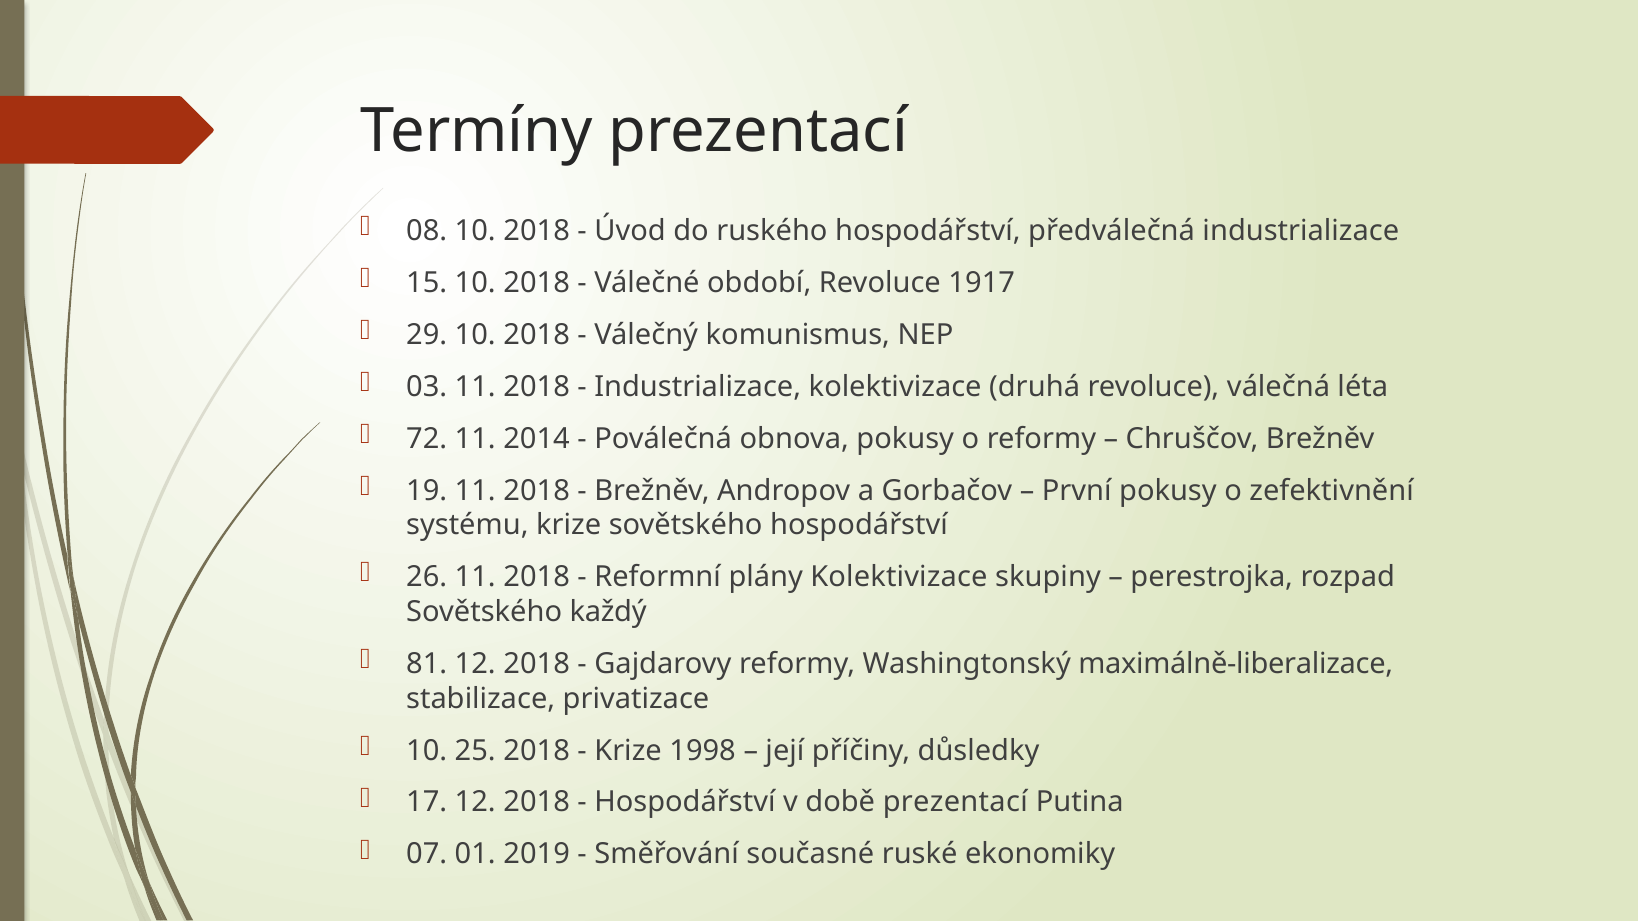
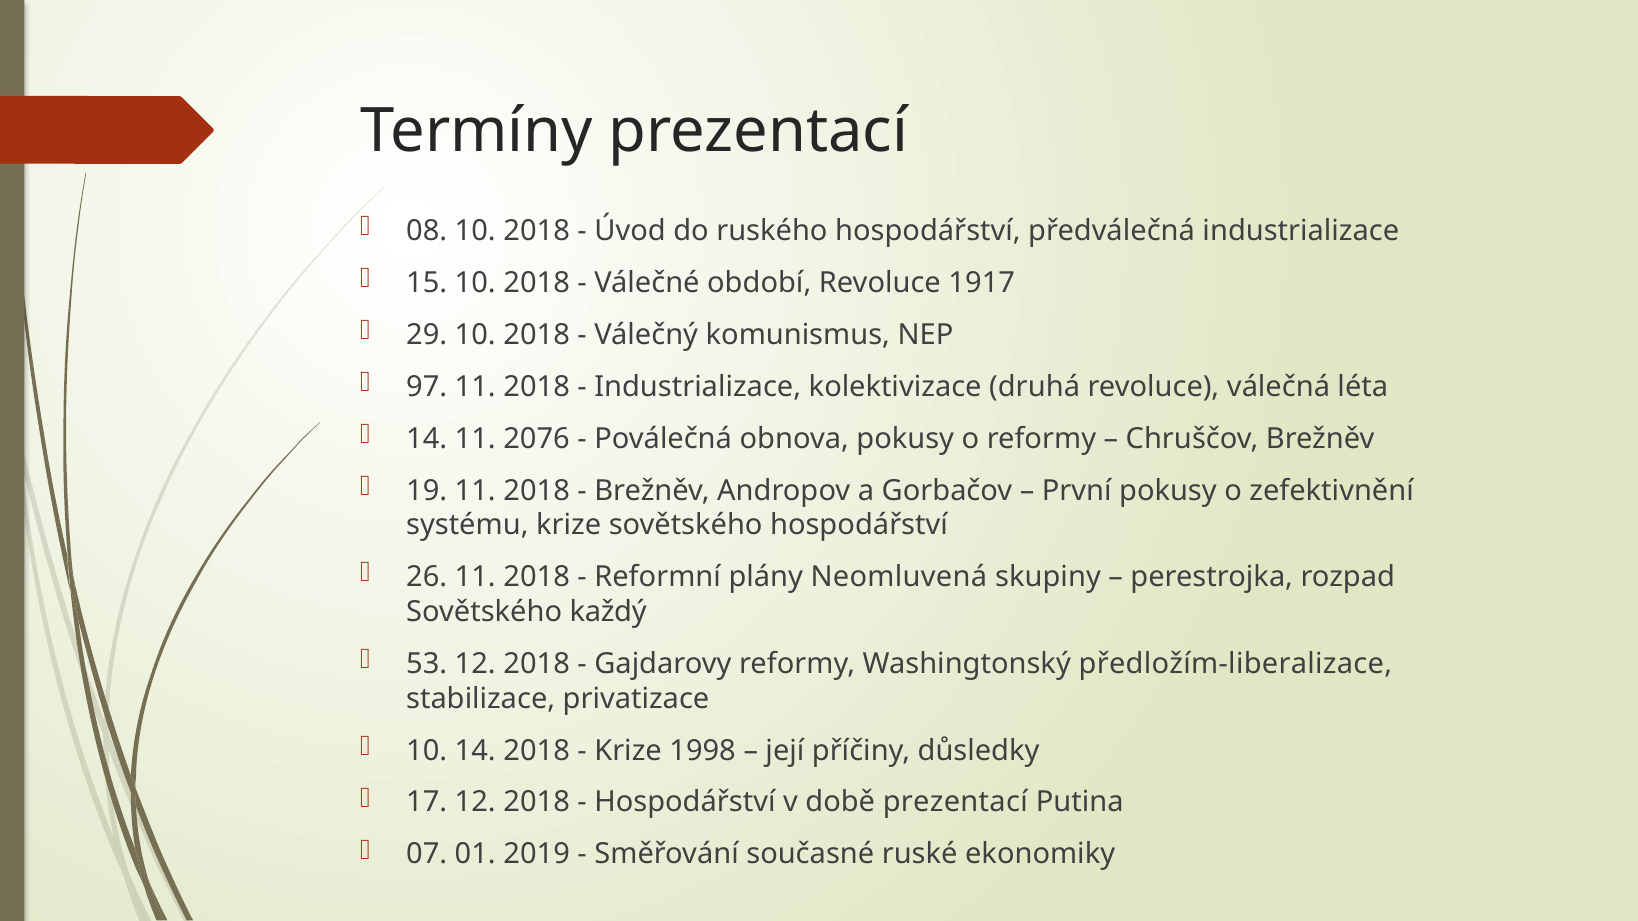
03: 03 -> 97 (427, 387)
72: 72 -> 14 (427, 439)
2014: 2014 -> 2076 (537, 439)
plány Kolektivizace: Kolektivizace -> Neomluvená (899, 577)
81: 81 -> 53 (427, 664)
maximálně-liberalizace: maximálně-liberalizace -> předložím-liberalizace (1235, 664)
10 25: 25 -> 14 (475, 751)
